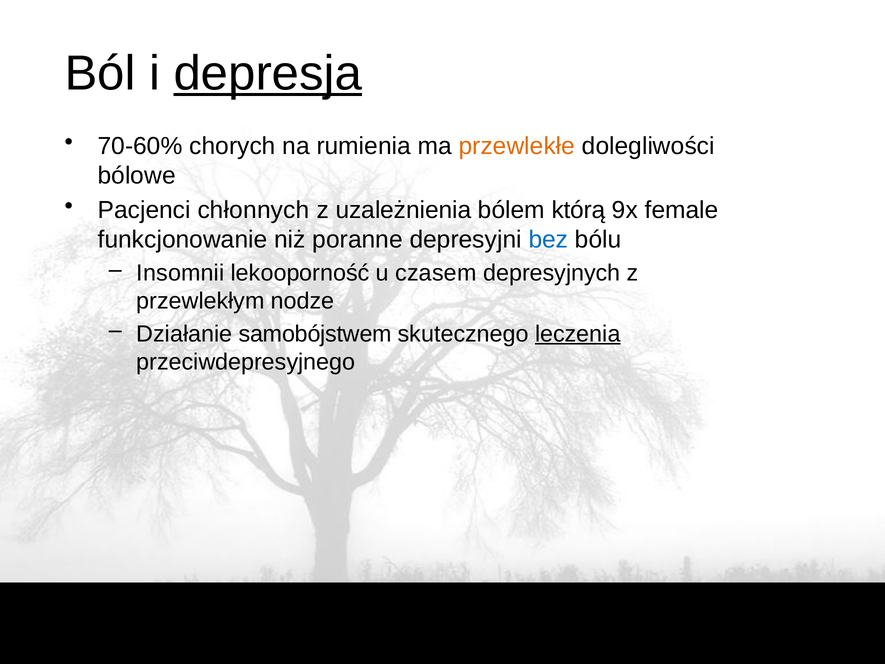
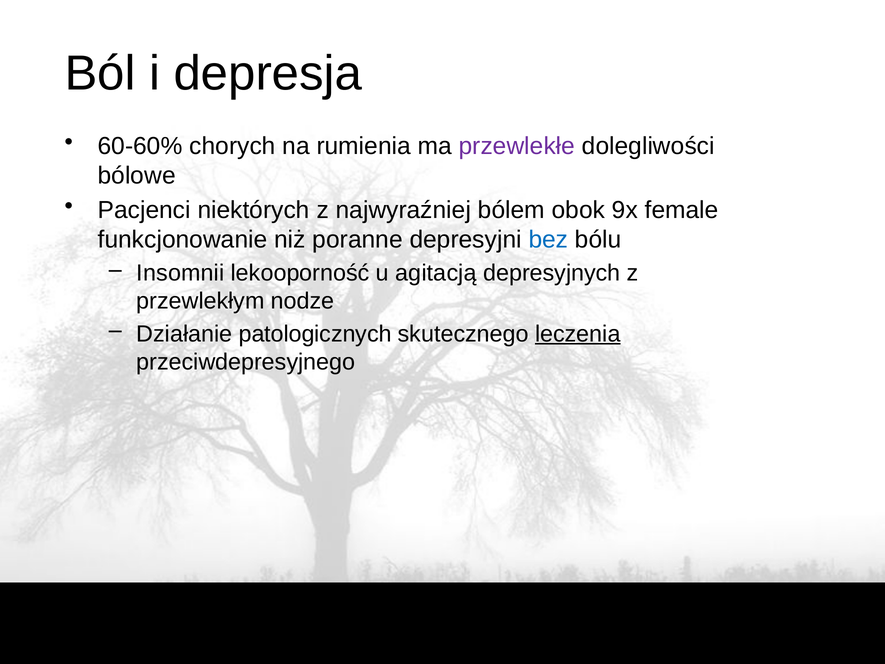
depresja underline: present -> none (268, 73)
70-60%: 70-60% -> 60-60% (140, 146)
przewlekłe colour: orange -> purple (517, 146)
chłonnych: chłonnych -> niektórych (254, 210)
uzależnienia: uzależnienia -> najwyraźniej (403, 210)
którą: którą -> obok (578, 210)
czasem: czasem -> agitacją (436, 273)
samobójstwem: samobójstwem -> patologicznych (315, 334)
